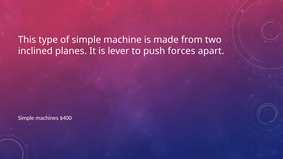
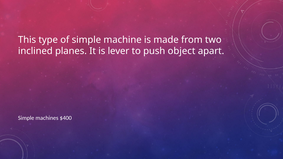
forces: forces -> object (182, 51)
